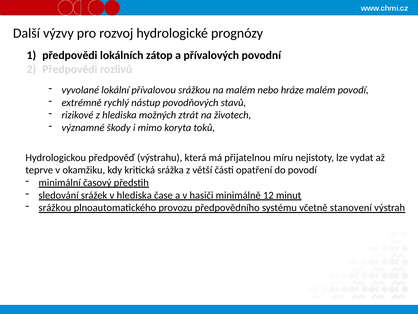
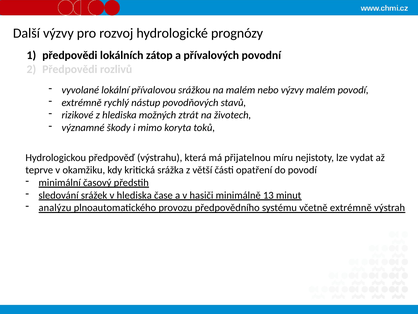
nebo hráze: hráze -> výzvy (292, 90)
12: 12 -> 13 (268, 195)
srážkou: srážkou -> analýzu (55, 208)
včetně stanovení: stanovení -> extrémně (351, 208)
